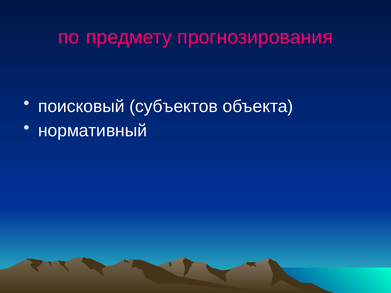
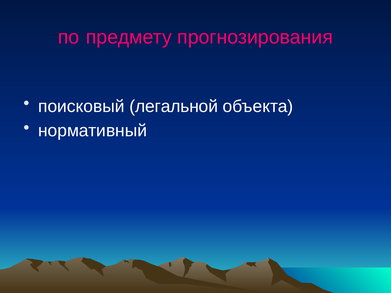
субъектов: субъектов -> легальной (174, 106)
